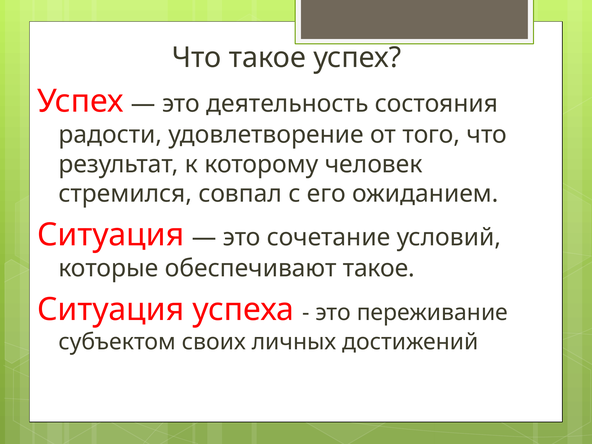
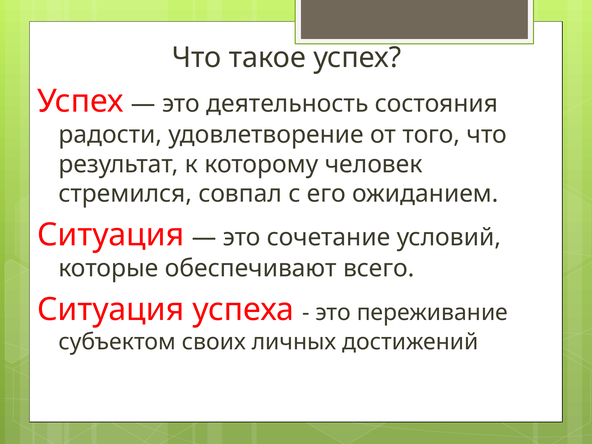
обеспечивают такое: такое -> всего (379, 268)
